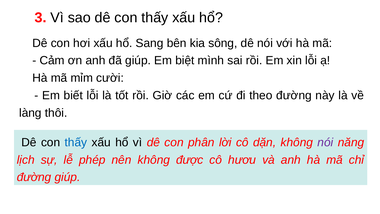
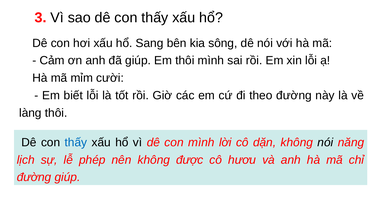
Em biệt: biệt -> thôi (185, 60)
con phân: phân -> mình (201, 142)
nói colour: purple -> black (325, 142)
